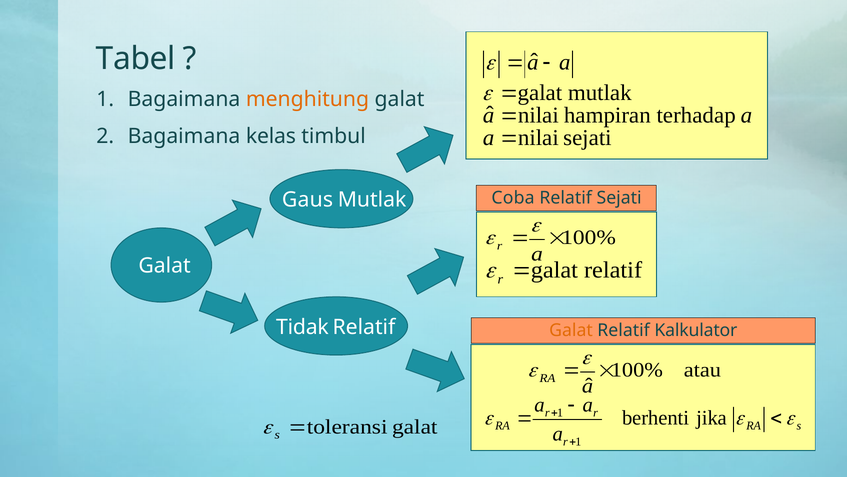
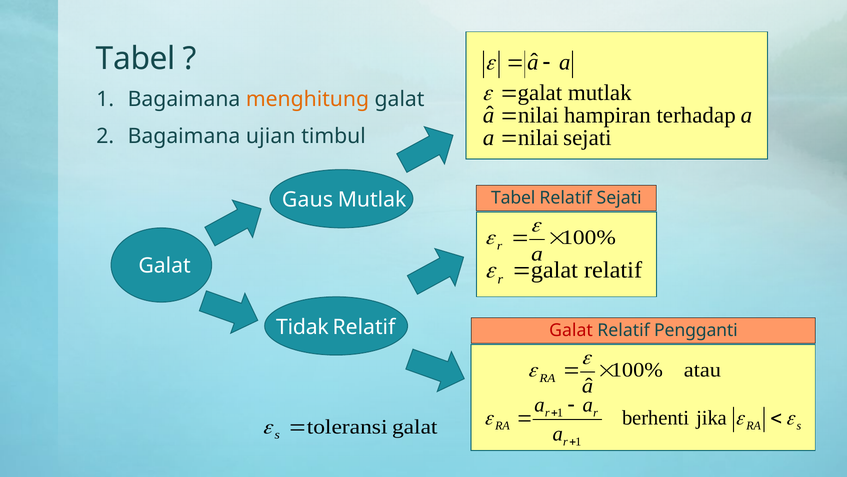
kelas: kelas -> ujian (271, 136)
Coba: Coba -> Tabel (513, 198)
Galat colour: orange -> red (571, 330)
Kalkulator: Kalkulator -> Pengganti (696, 330)
